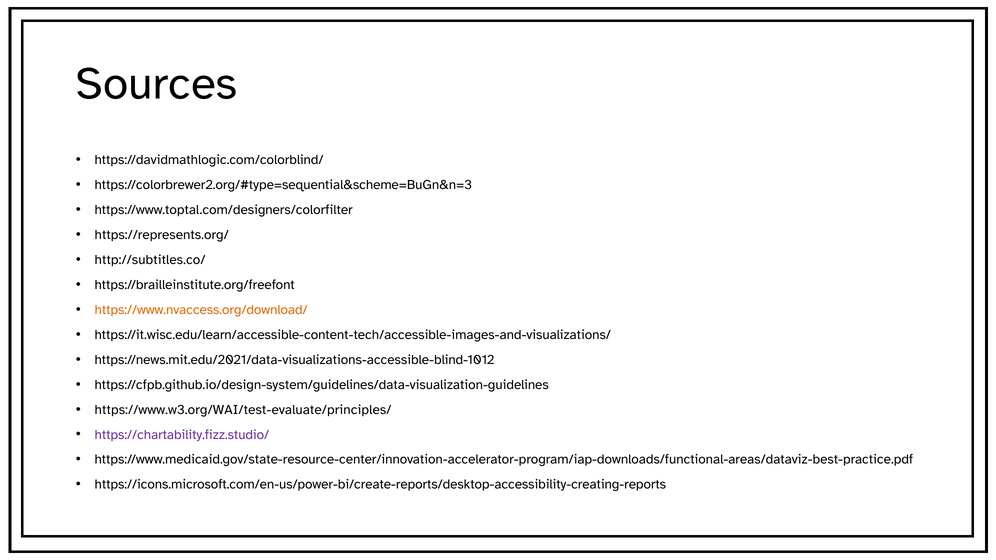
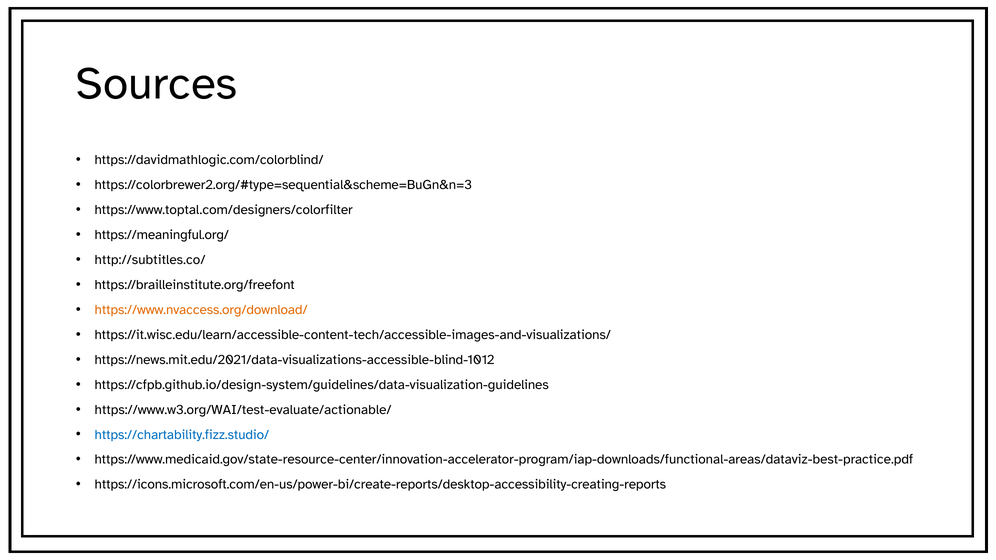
https://represents.org/: https://represents.org/ -> https://meaningful.org/ (162, 235)
https://www.w3.org/WAI/test-evaluate/principles/: https://www.w3.org/WAI/test-evaluate/principles/ -> https://www.w3.org/WAI/test-evaluate/actionable/ (243, 410)
https://chartability.fizz.studio/ colour: purple -> blue (182, 435)
